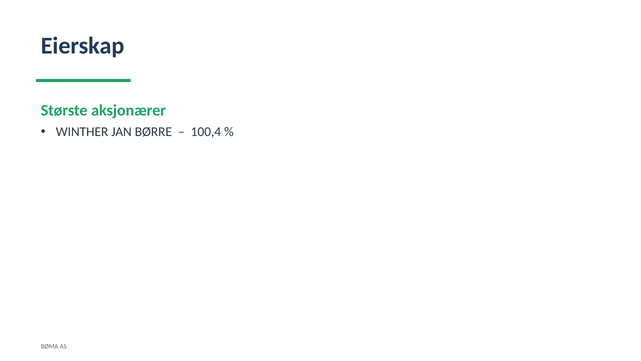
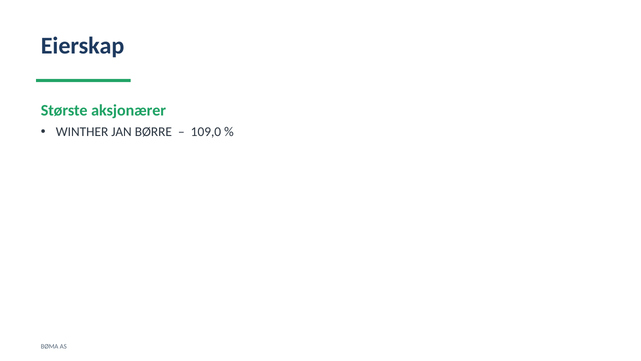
100,4: 100,4 -> 109,0 (206, 132)
